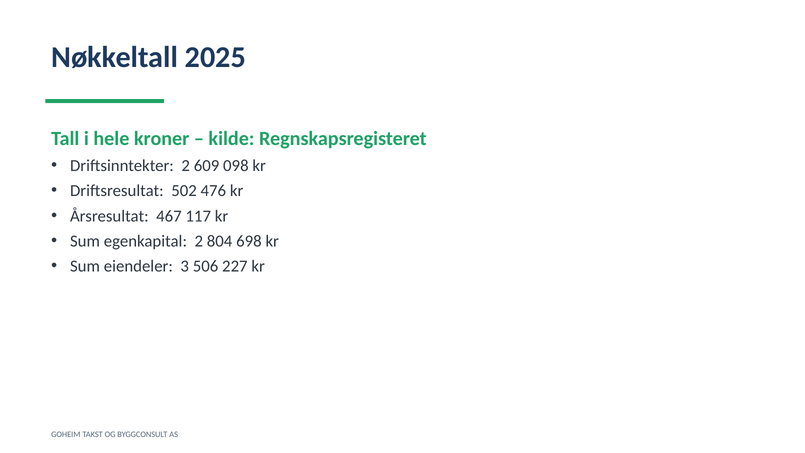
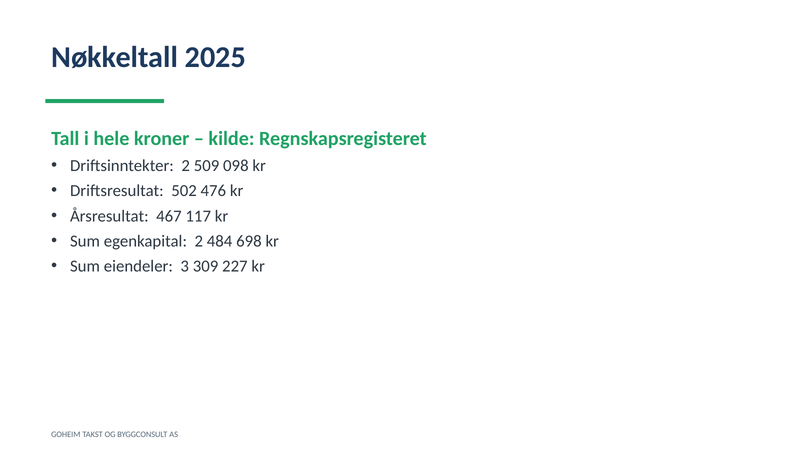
609: 609 -> 509 (207, 166)
804: 804 -> 484 (220, 241)
506: 506 -> 309 (206, 266)
